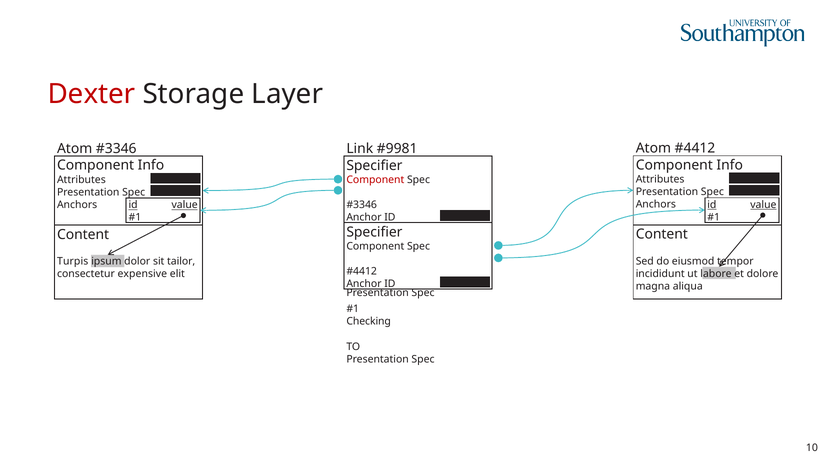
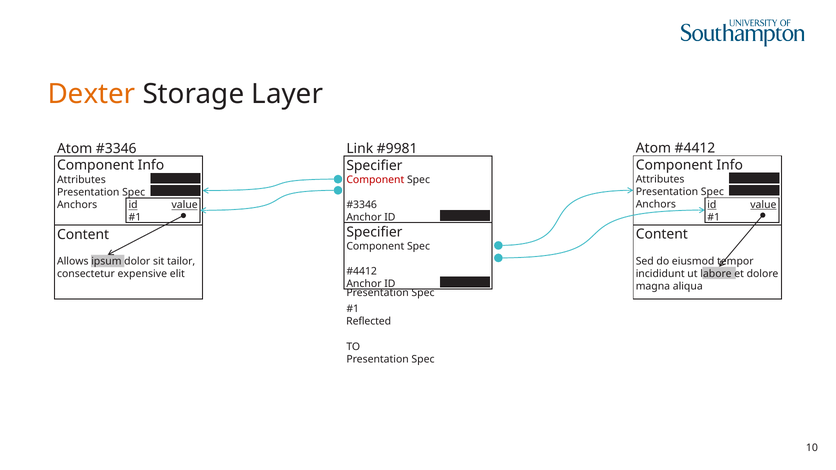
Dexter colour: red -> orange (92, 94)
Turpis: Turpis -> Allows (73, 261)
Checking: Checking -> Reflected (369, 322)
